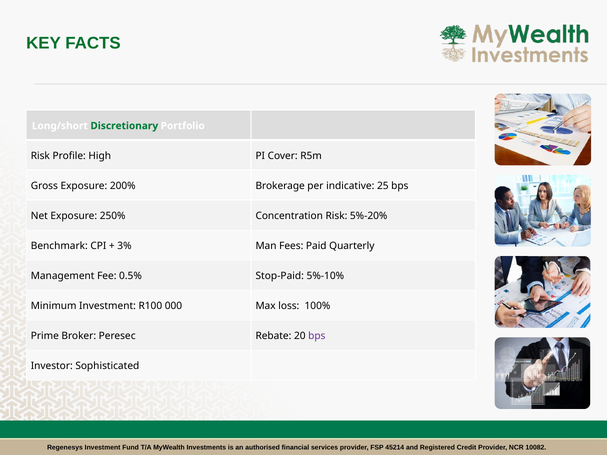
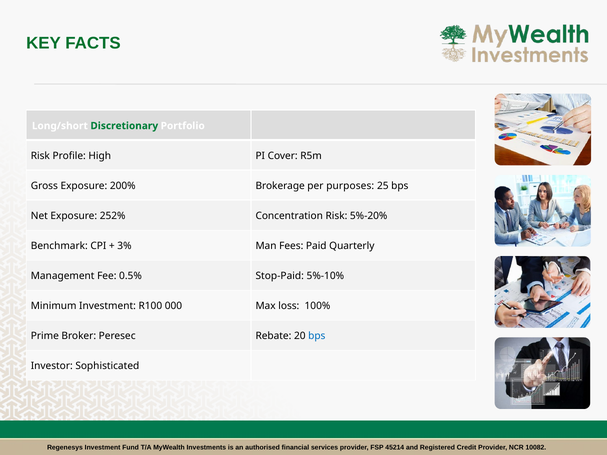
indicative: indicative -> purposes (350, 186)
250%: 250% -> 252% (113, 216)
bps colour: purple -> blue (317, 336)
